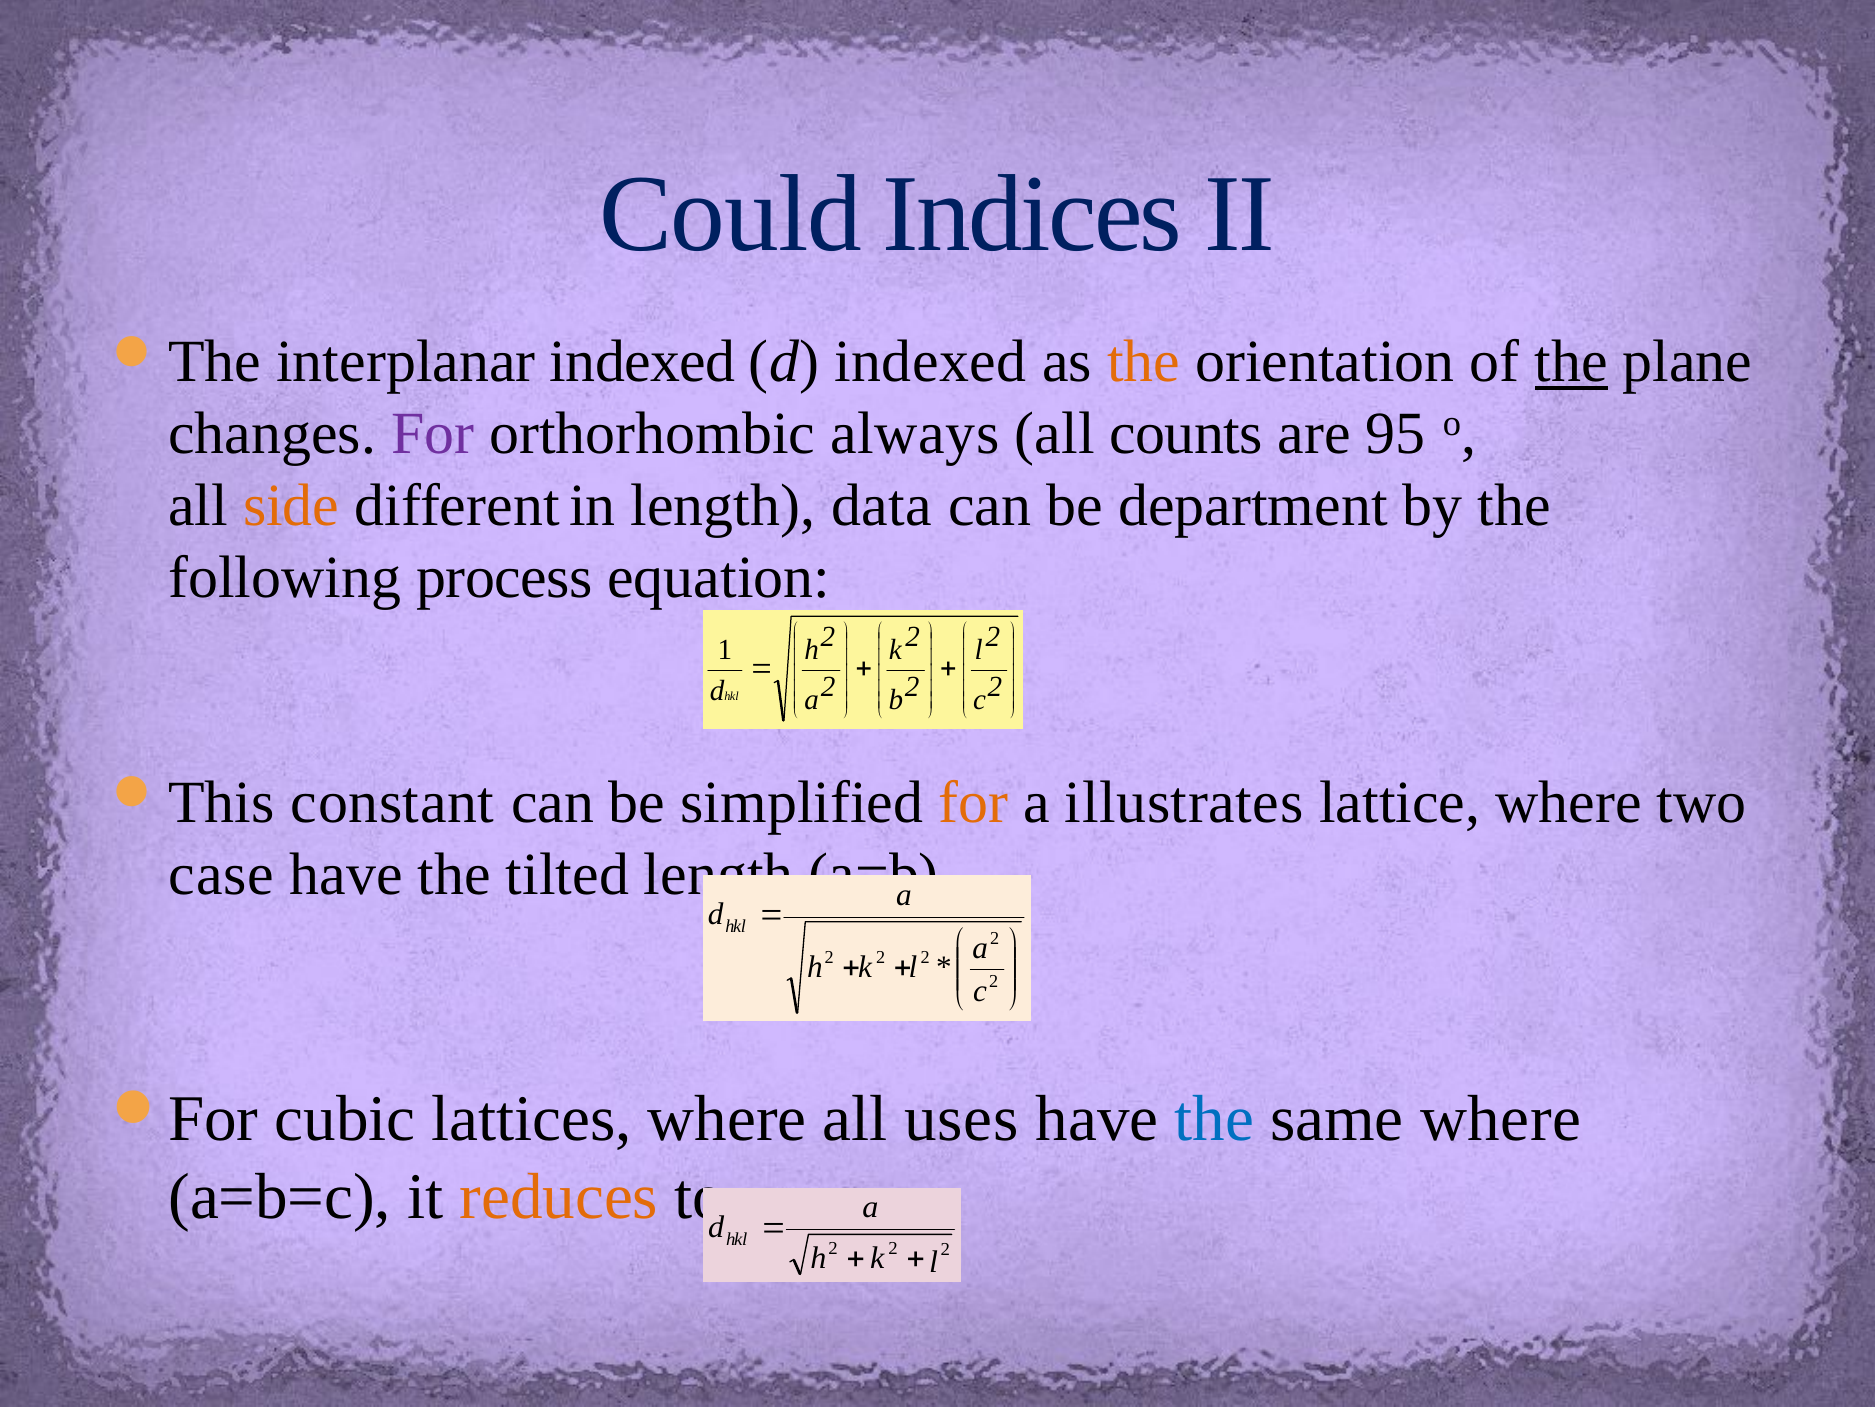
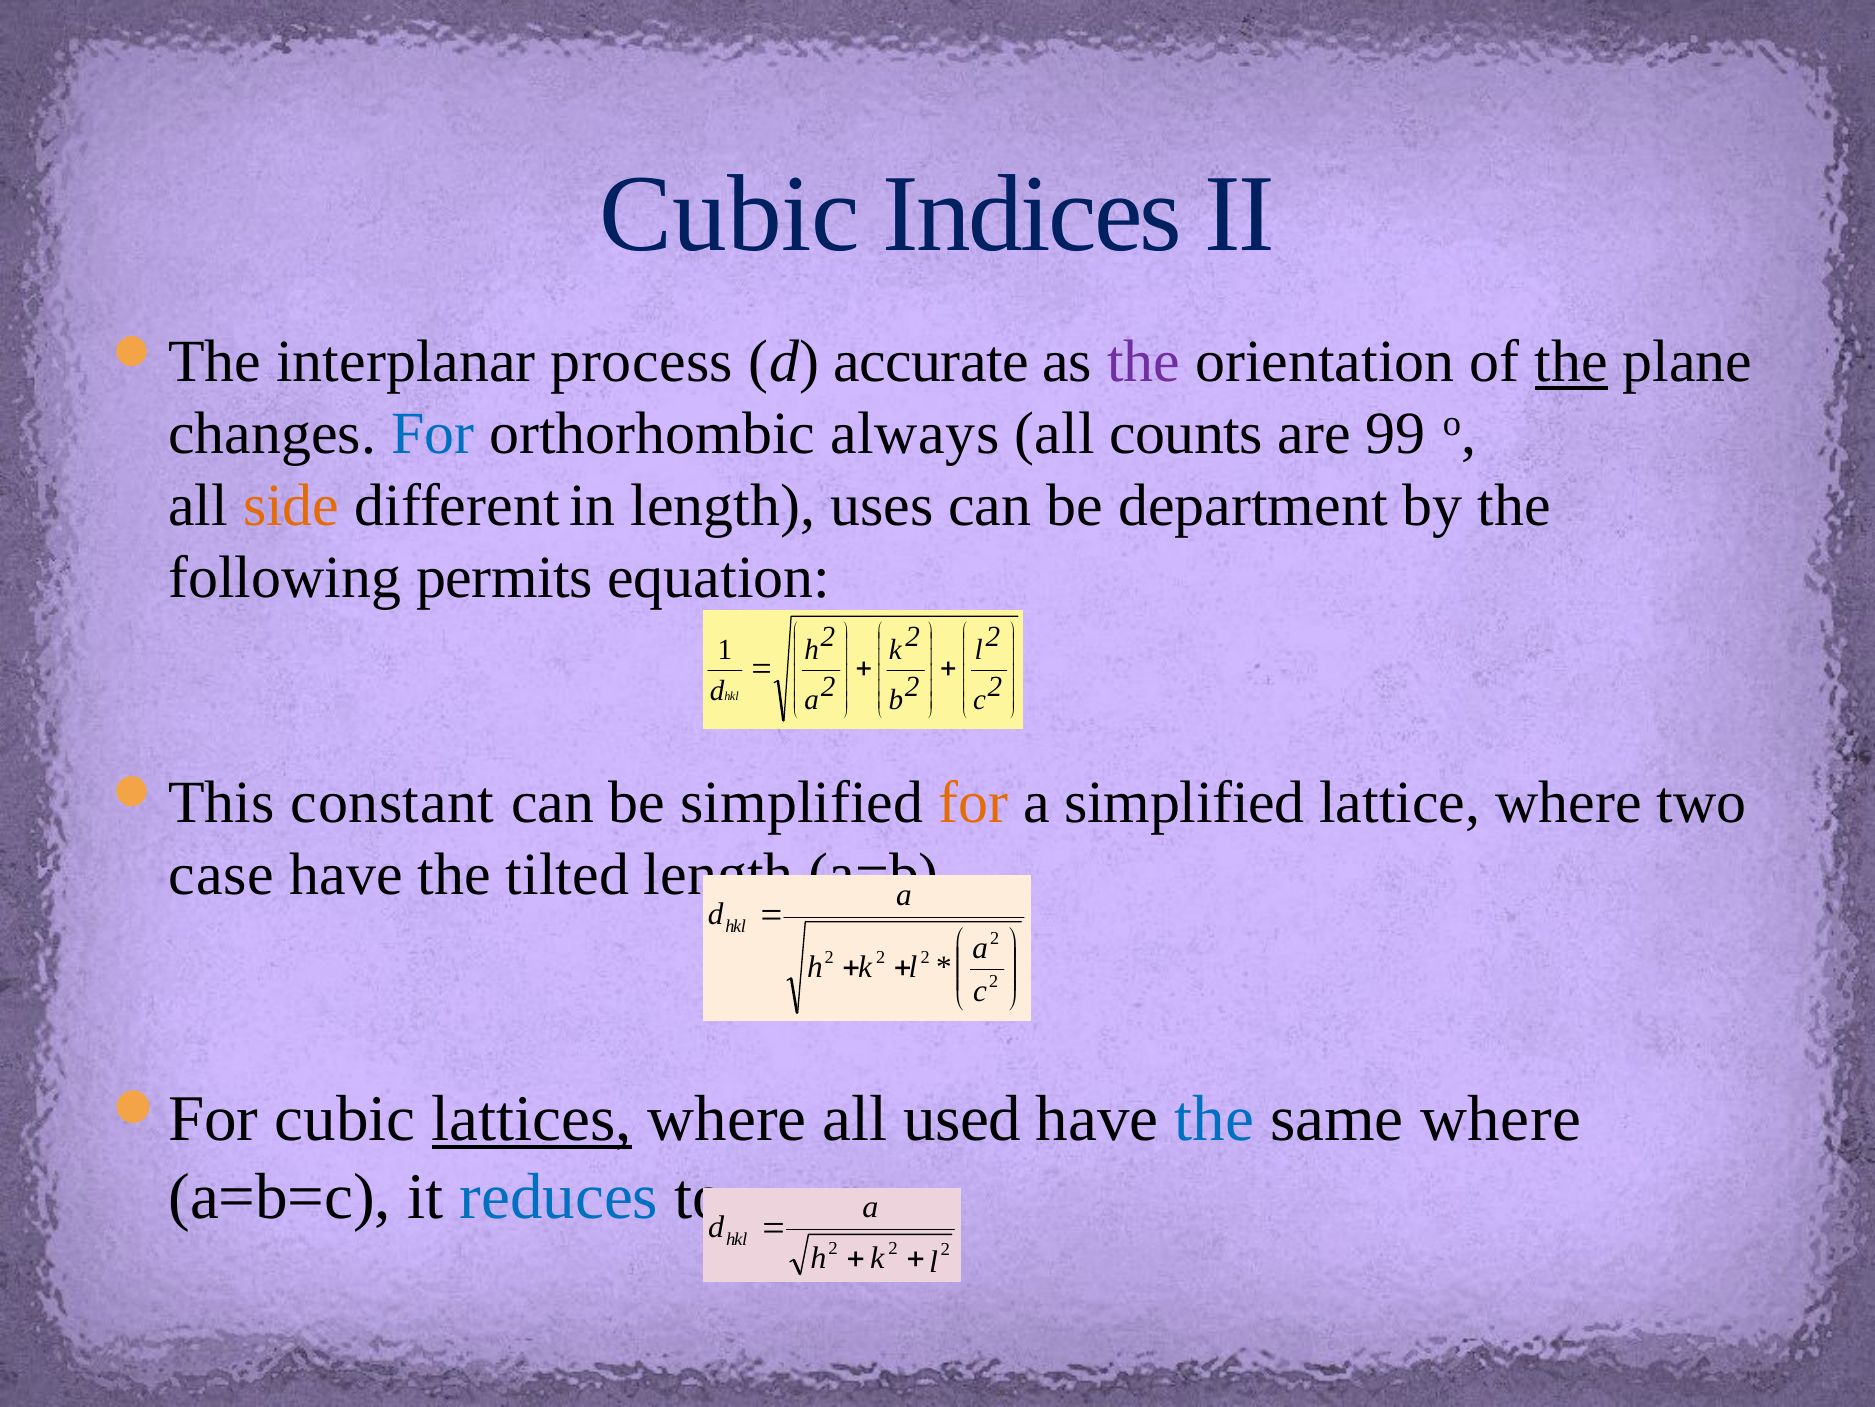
Could: Could -> Cubic (730, 214)
interplanar indexed: indexed -> process (642, 362)
d indexed: indexed -> accurate (931, 362)
the colour: orange -> purple (1144, 362)
For colour: purple -> blue (433, 434)
95: 95 -> 99 (1396, 434)
data: data -> uses (882, 505)
process: process -> permits (505, 577)
a illustrates: illustrates -> simplified (1185, 802)
lattices underline: none -> present (532, 1118)
uses: uses -> used (962, 1118)
reduces colour: orange -> blue (559, 1196)
